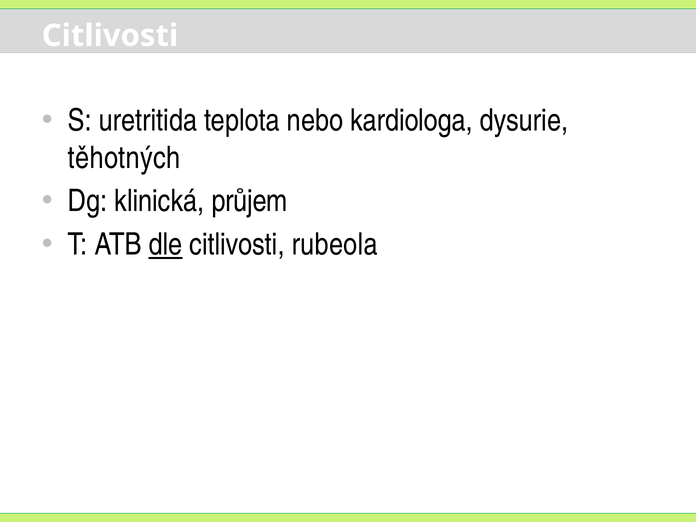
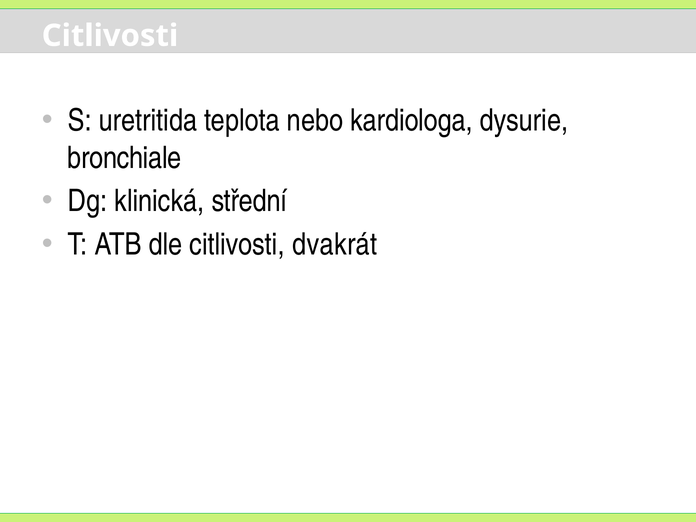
těhotných: těhotných -> bronchiale (124, 158)
průjem: průjem -> střední (250, 201)
dle underline: present -> none (165, 245)
rubeola: rubeola -> dvakrát (335, 245)
